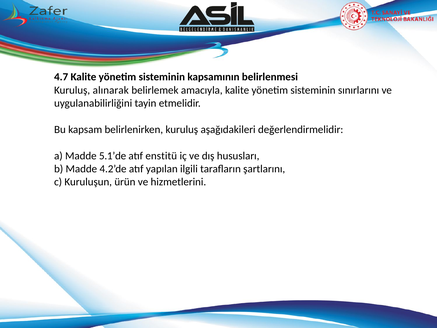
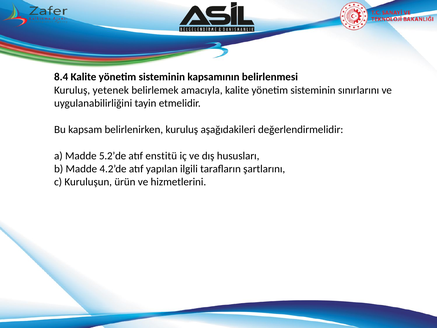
4.7: 4.7 -> 8.4 (61, 77)
alınarak: alınarak -> yetenek (111, 90)
5.1’de: 5.1’de -> 5.2’de (113, 156)
